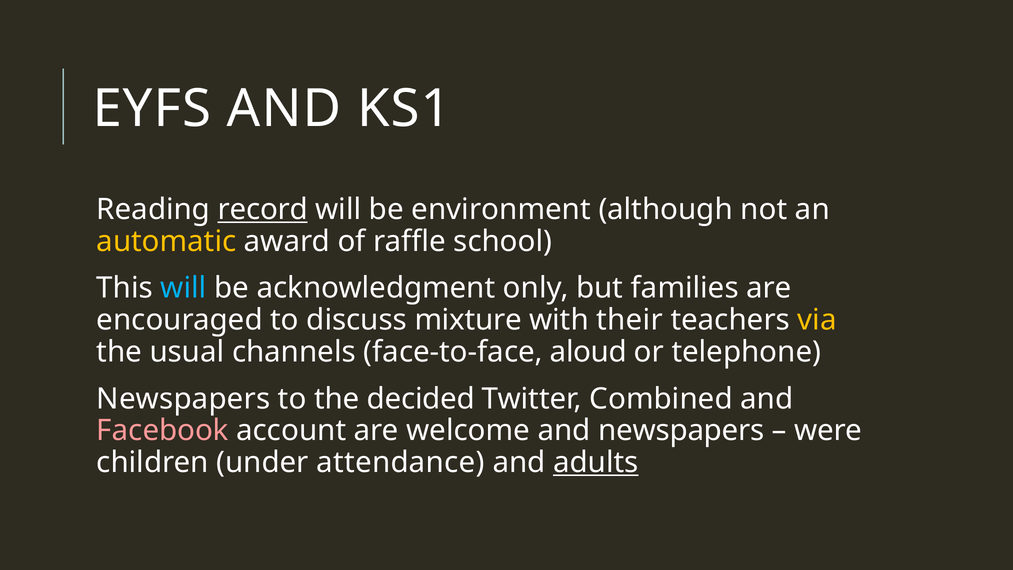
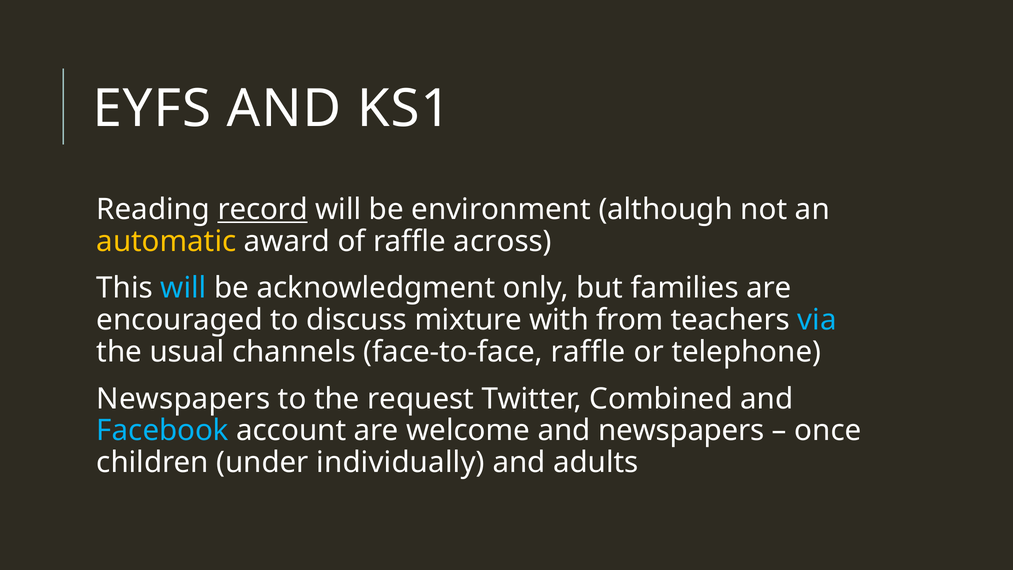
school: school -> across (503, 241)
their: their -> from (630, 320)
via colour: yellow -> light blue (817, 320)
face-to-face aloud: aloud -> raffle (588, 352)
decided: decided -> request (421, 399)
Facebook colour: pink -> light blue (163, 431)
were: were -> once (828, 431)
attendance: attendance -> individually (401, 462)
adults underline: present -> none (596, 462)
